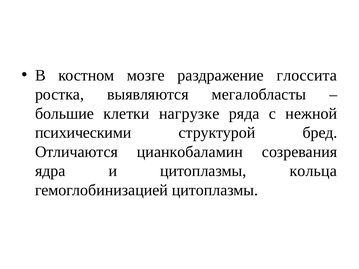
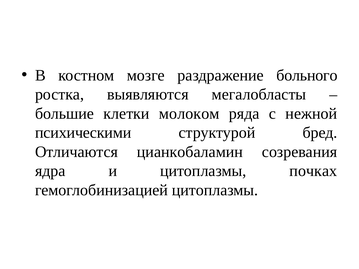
глоссита: глоссита -> больного (307, 75)
нагрузке: нагрузке -> молоком (189, 114)
кольца: кольца -> почках (313, 171)
